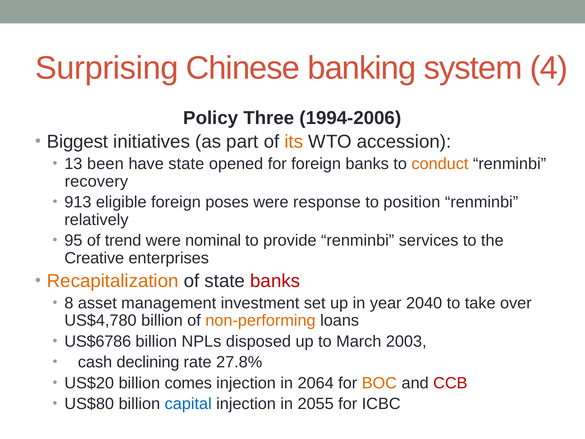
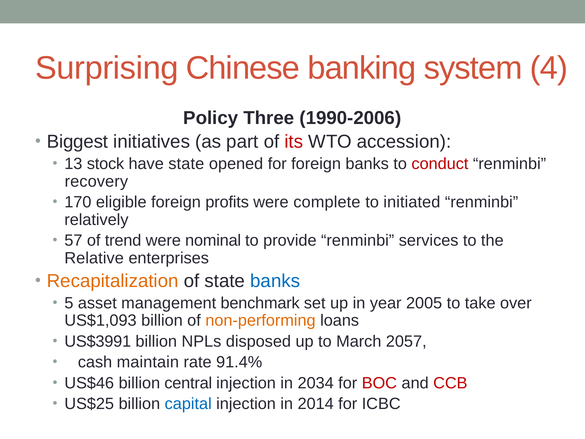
1994-2006: 1994-2006 -> 1990-2006 (350, 118)
its colour: orange -> red (294, 142)
been: been -> stock (106, 164)
conduct colour: orange -> red (440, 164)
913: 913 -> 170 (78, 202)
poses: poses -> profits (227, 202)
response: response -> complete (327, 202)
position: position -> initiated (412, 202)
95: 95 -> 57 (73, 240)
Creative: Creative -> Relative (94, 258)
banks colour: red -> blue (275, 281)
8: 8 -> 5 (69, 303)
investment: investment -> benchmark (260, 303)
2040: 2040 -> 2005 (424, 303)
US$4,780: US$4,780 -> US$1,093 (100, 320)
US$6786: US$6786 -> US$3991 (98, 341)
2003: 2003 -> 2057 (406, 341)
declining: declining -> maintain (148, 362)
27.8%: 27.8% -> 91.4% (239, 362)
US$20: US$20 -> US$46 (89, 383)
comes: comes -> central (188, 383)
2064: 2064 -> 2034 (316, 383)
BOC colour: orange -> red (379, 383)
US$80: US$80 -> US$25 (89, 404)
2055: 2055 -> 2014 (316, 404)
